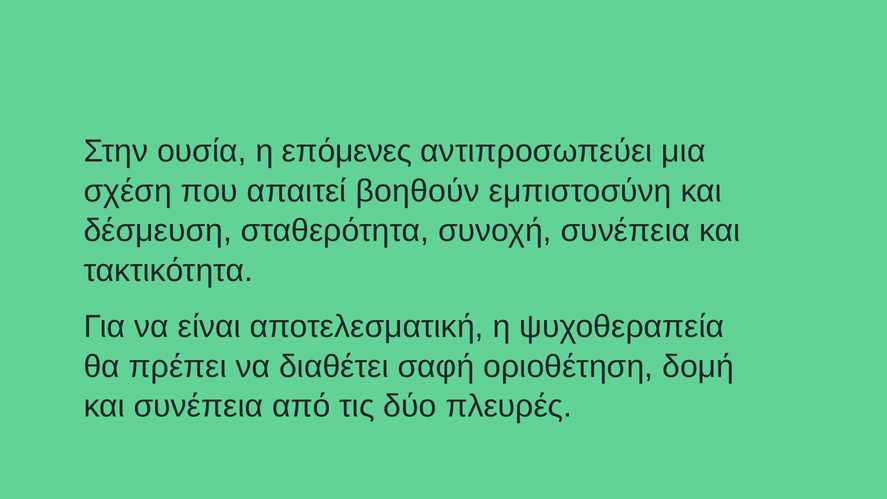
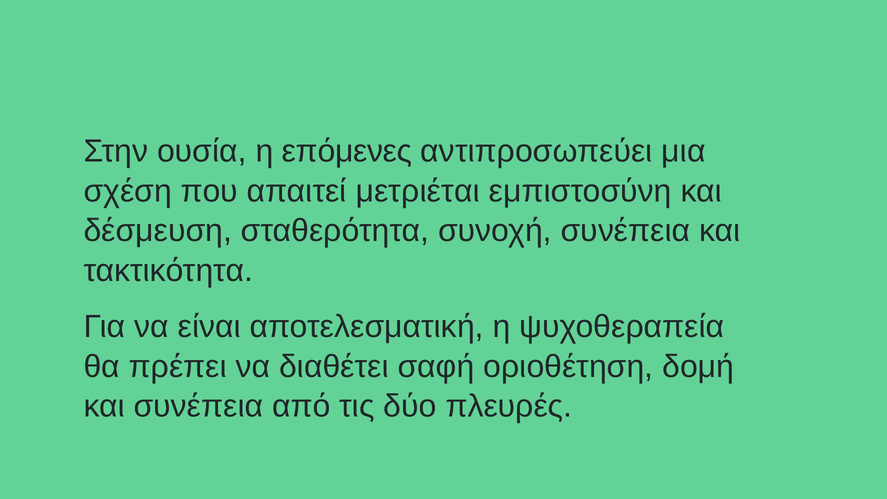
βοηθούν: βοηθούν -> μετριέται (418, 191)
